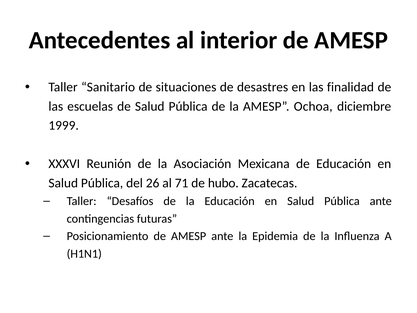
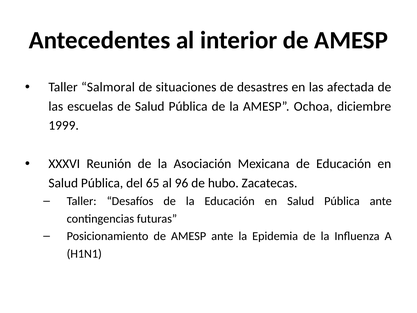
Sanitario: Sanitario -> Salmoral (108, 87)
finalidad: finalidad -> afectada (350, 87)
26: 26 -> 65 (153, 183)
71: 71 -> 96 (182, 183)
